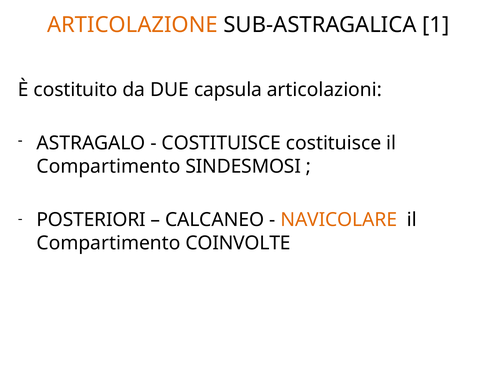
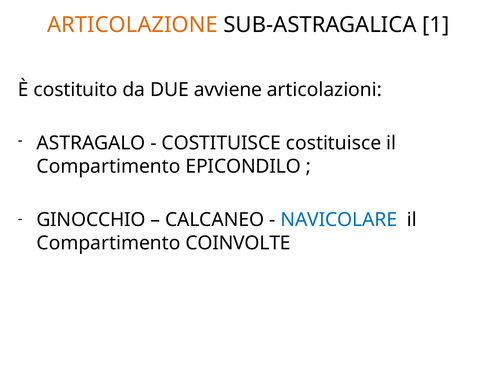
capsula: capsula -> avviene (228, 90)
SINDESMOSI: SINDESMOSI -> EPICONDILO (243, 166)
POSTERIORI: POSTERIORI -> GINOCCHIO (91, 220)
NAVICOLARE colour: orange -> blue (339, 220)
